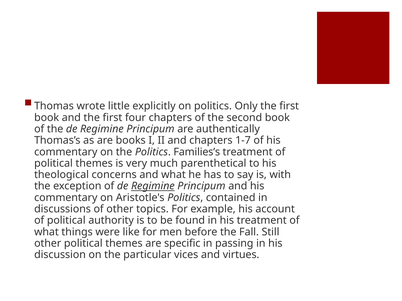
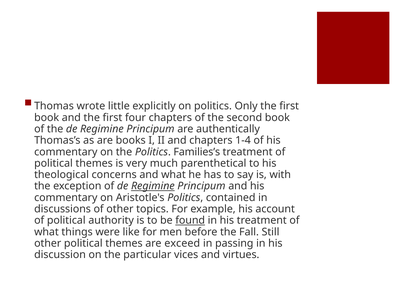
1-7: 1-7 -> 1-4 (243, 141)
found underline: none -> present (190, 221)
specific: specific -> exceed (182, 244)
